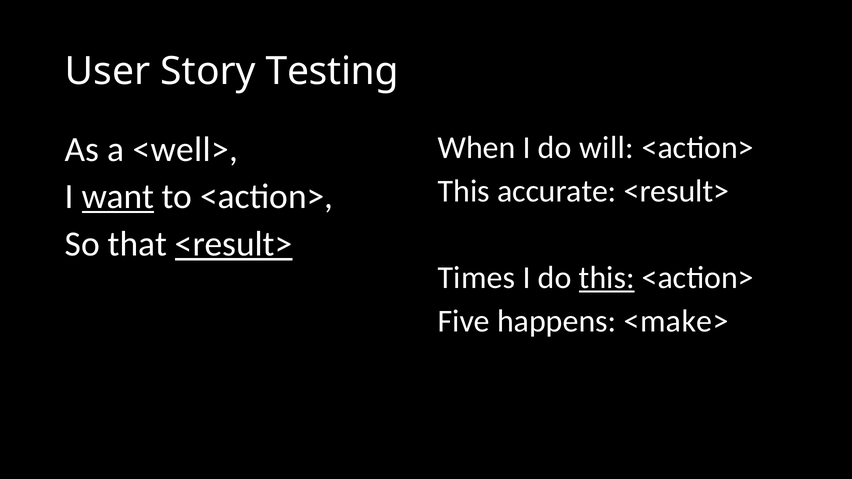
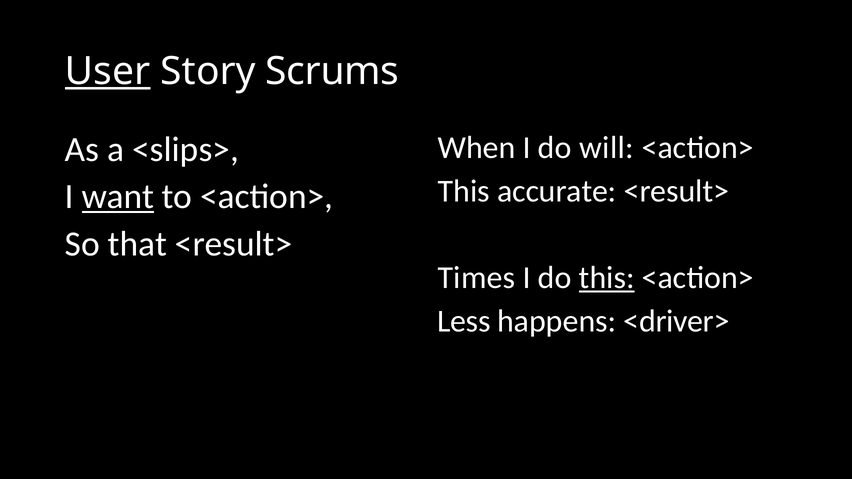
User underline: none -> present (108, 72)
Testing: Testing -> Scrums (332, 72)
<well>: <well> -> <slips> (186, 150)
<result> underline: present -> none (234, 244)
Five: Five -> Less (464, 321)
<make>: <make> -> <driver> (677, 321)
